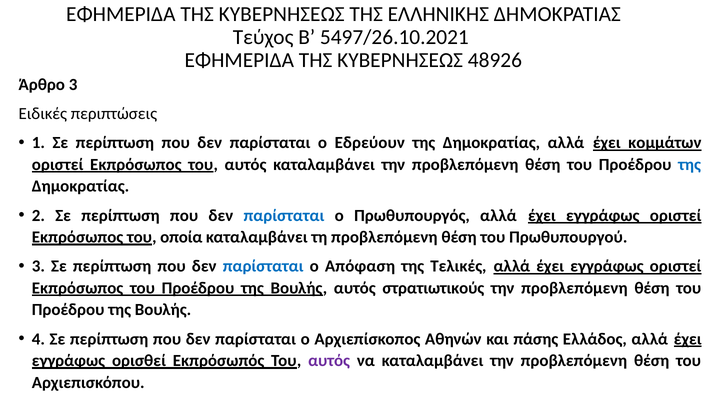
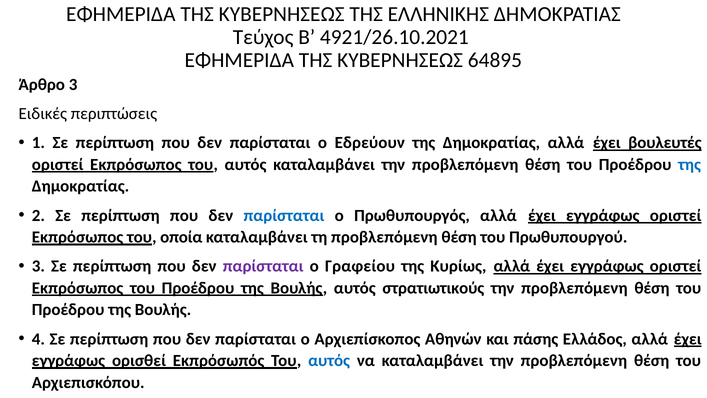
5497/26.10.2021: 5497/26.10.2021 -> 4921/26.10.2021 (394, 37)
48926: 48926 -> 64895 (495, 60)
κομμάτων: κομμάτων -> βουλευτές (665, 143)
παρίσταται colour: blue -> purple (263, 266)
Απόφαση: Απόφαση -> Γραφείου (360, 266)
Τελικές: Τελικές -> Κυρίως (458, 266)
αυτός colour: purple -> blue (329, 360)
